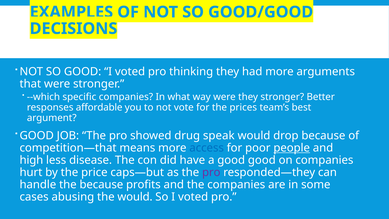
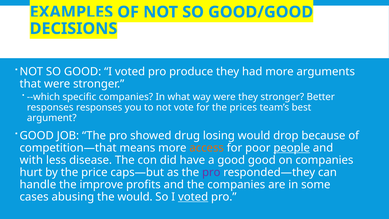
thinking: thinking -> produce (191, 71)
responses affordable: affordable -> responses (99, 107)
speak: speak -> losing (219, 136)
access colour: blue -> orange (207, 148)
high: high -> with (31, 160)
the because: because -> improve (101, 184)
voted underline: none -> present (193, 197)
